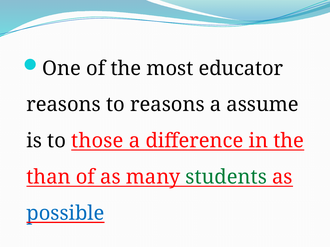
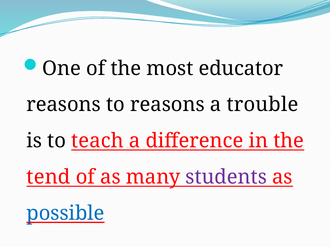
assume: assume -> trouble (262, 105)
those: those -> teach (97, 141)
than: than -> tend (48, 177)
students colour: green -> purple (226, 177)
